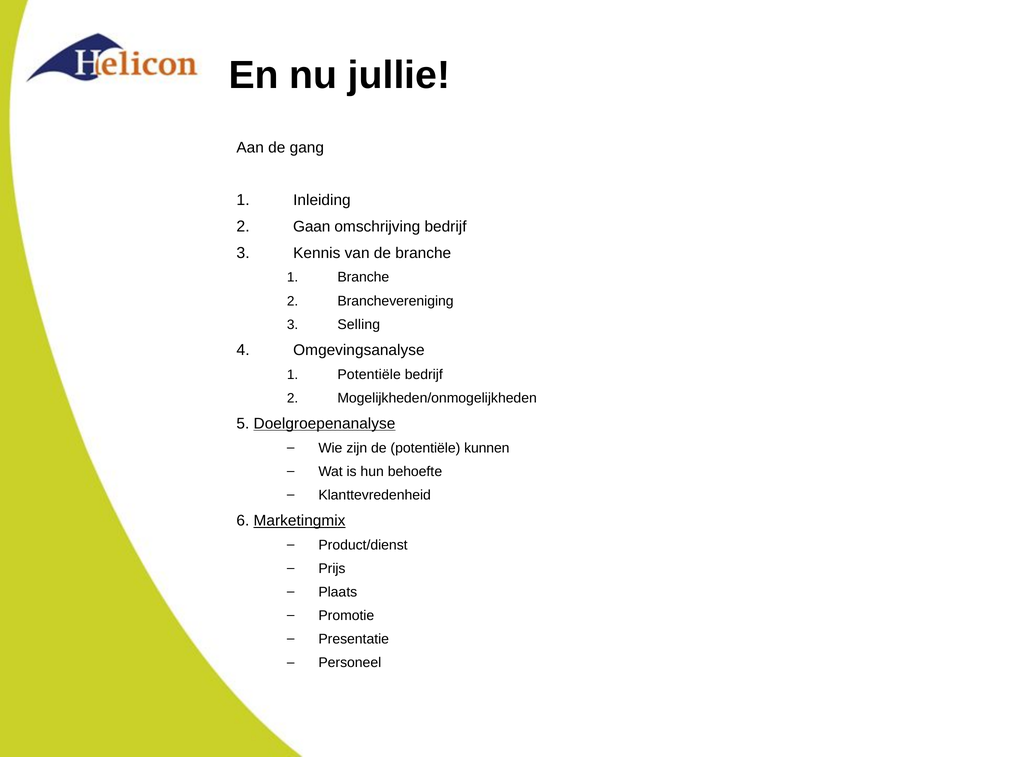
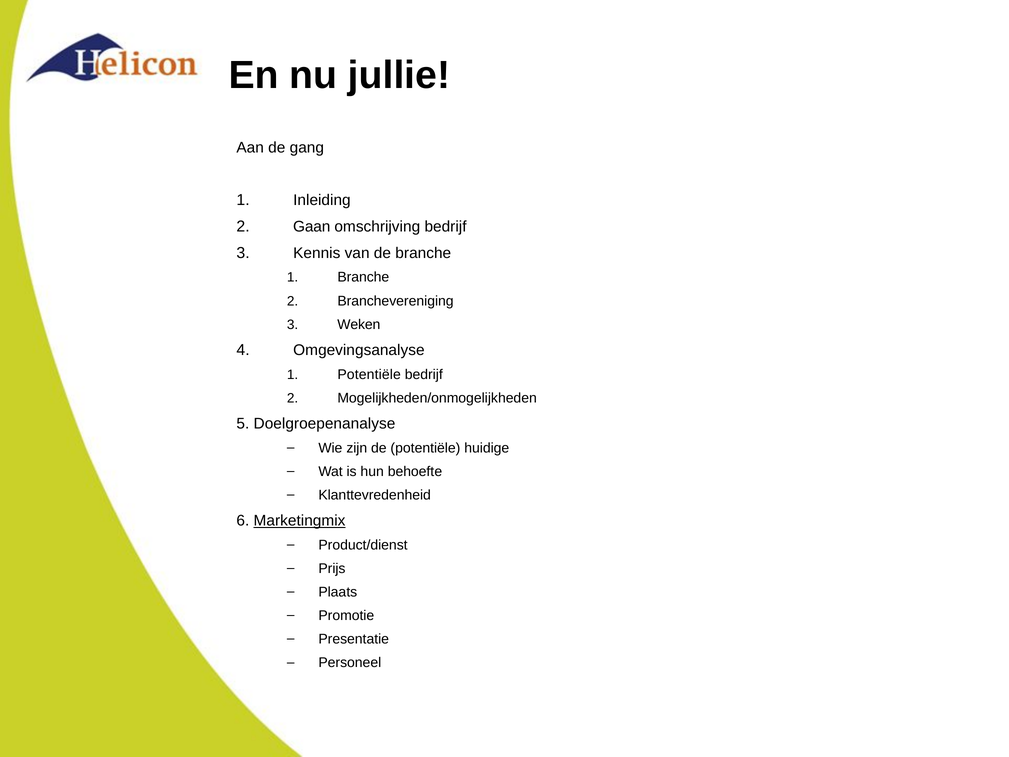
Selling: Selling -> Weken (359, 324)
Doelgroepenanalyse underline: present -> none (324, 423)
kunnen: kunnen -> huidige (487, 448)
